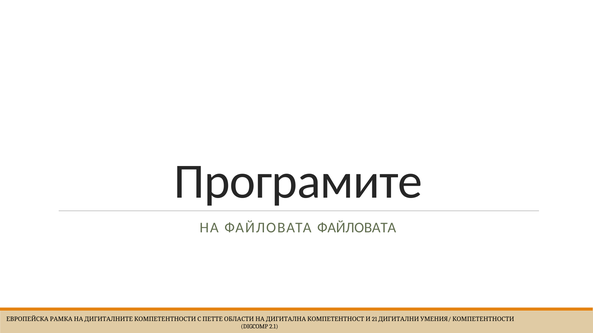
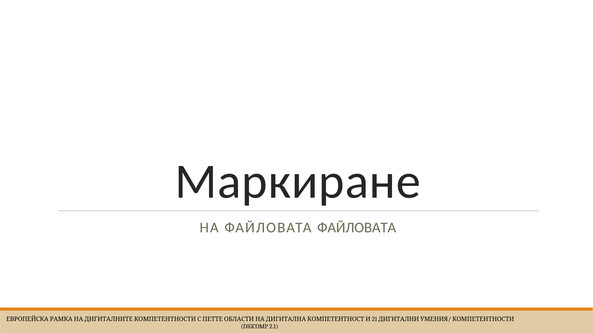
Програмите: Програмите -> Маркиране (298, 182)
